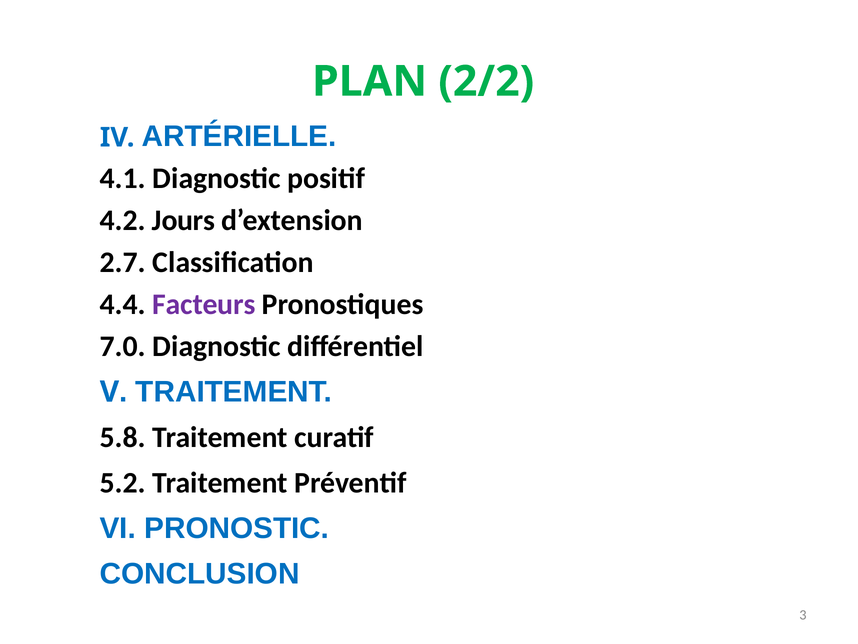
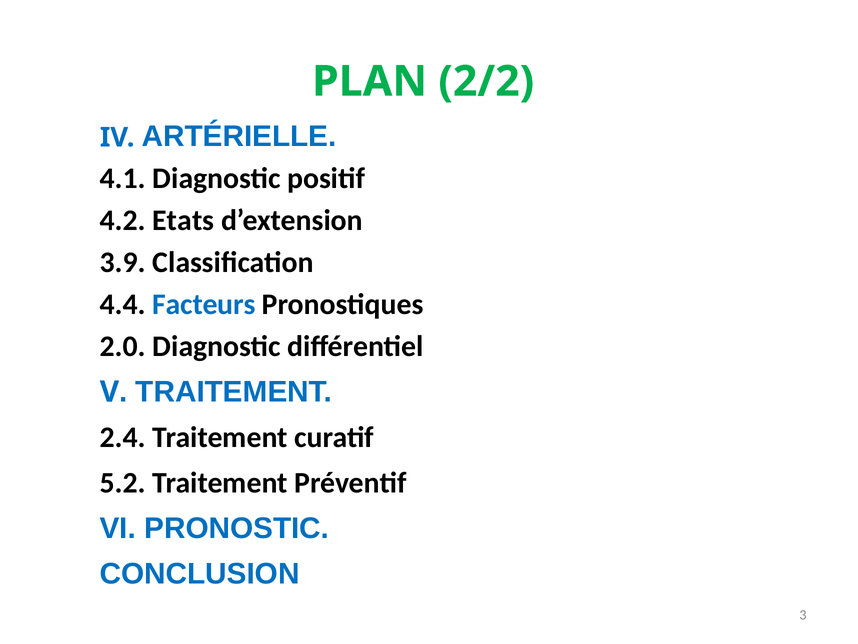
Jours: Jours -> Etats (183, 220)
2.7: 2.7 -> 3.9 (123, 262)
Facteurs colour: purple -> blue (204, 304)
7.0: 7.0 -> 2.0 (123, 346)
5.8: 5.8 -> 2.4 (123, 437)
